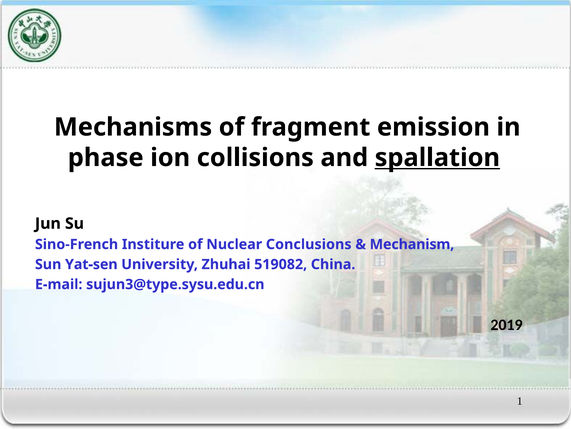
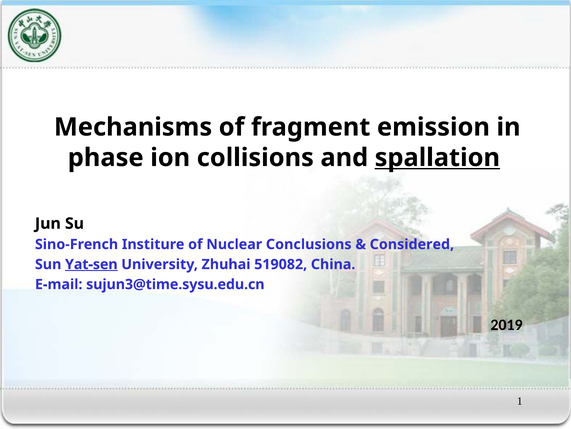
Mechanism: Mechanism -> Considered (412, 244)
Yat-sen underline: none -> present (91, 264)
sujun3@type.sysu.edu.cn: sujun3@type.sysu.edu.cn -> sujun3@time.sysu.edu.cn (175, 284)
